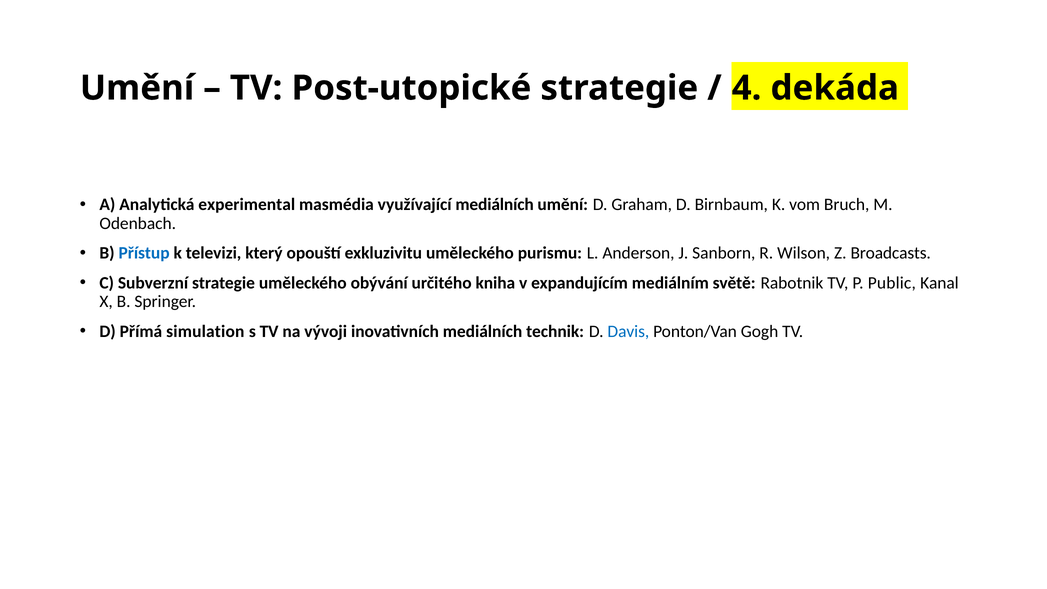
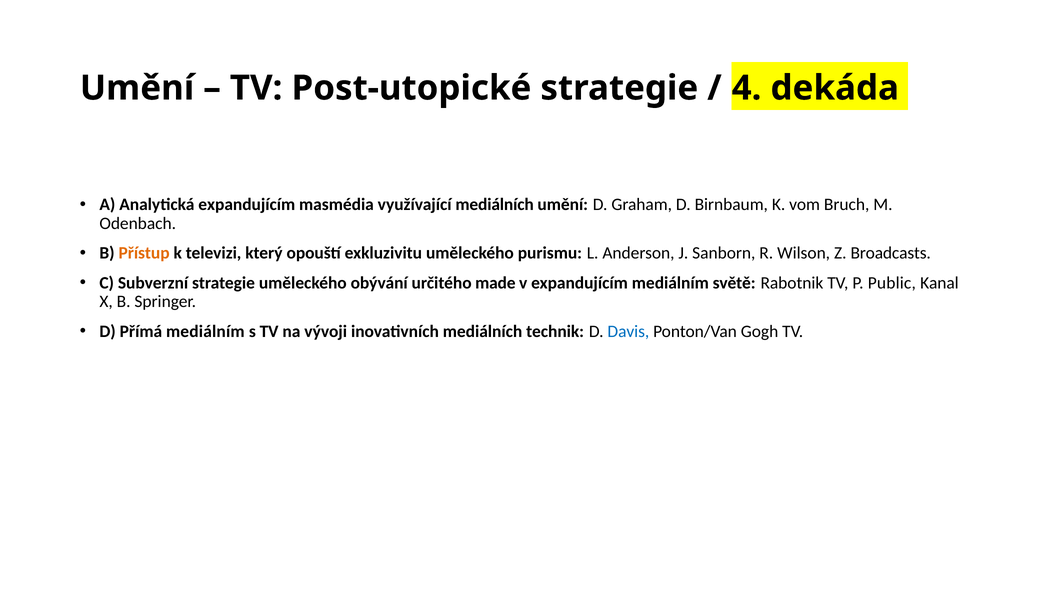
Analytická experimental: experimental -> expandujícím (247, 204)
Přístup colour: blue -> orange (144, 253)
kniha: kniha -> made (495, 283)
Přímá simulation: simulation -> mediálním (205, 331)
